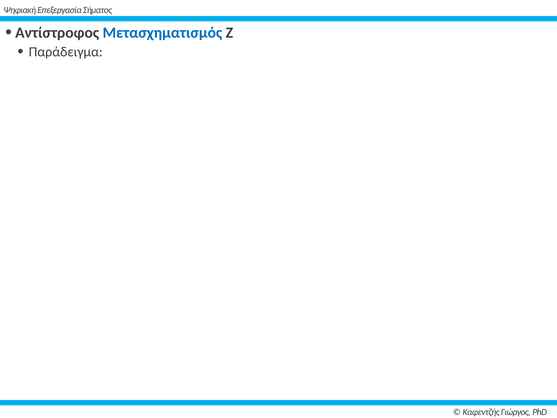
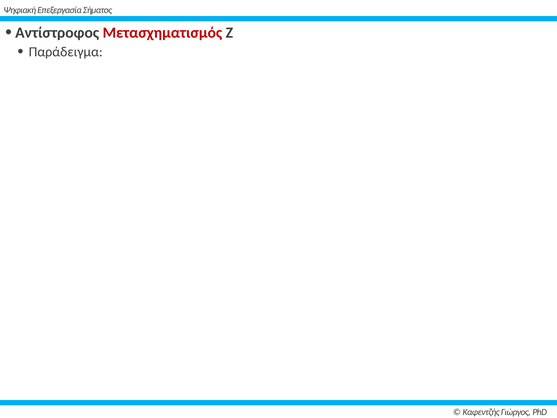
Μετασχηματισμός colour: blue -> red (162, 33)
